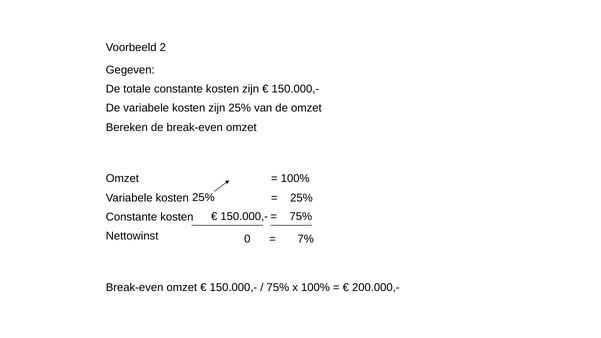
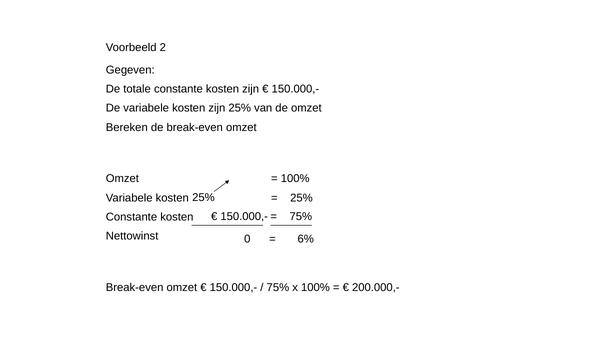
7%: 7% -> 6% (306, 239)
